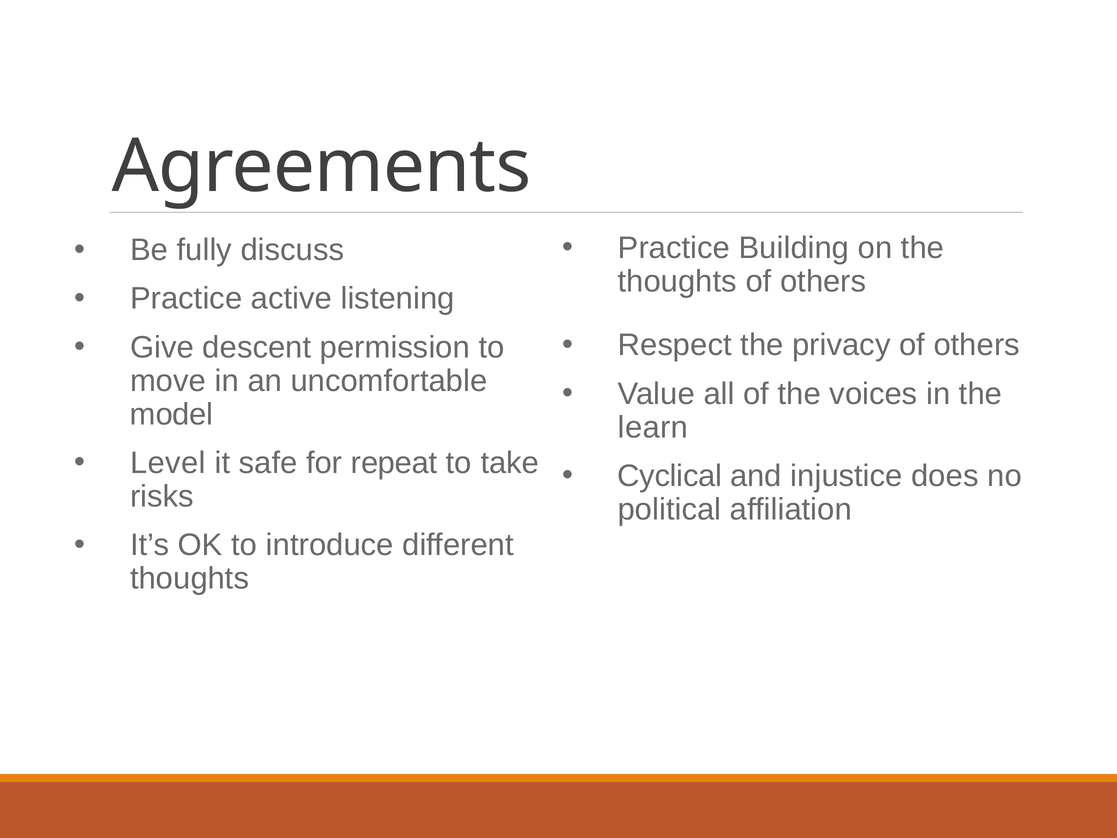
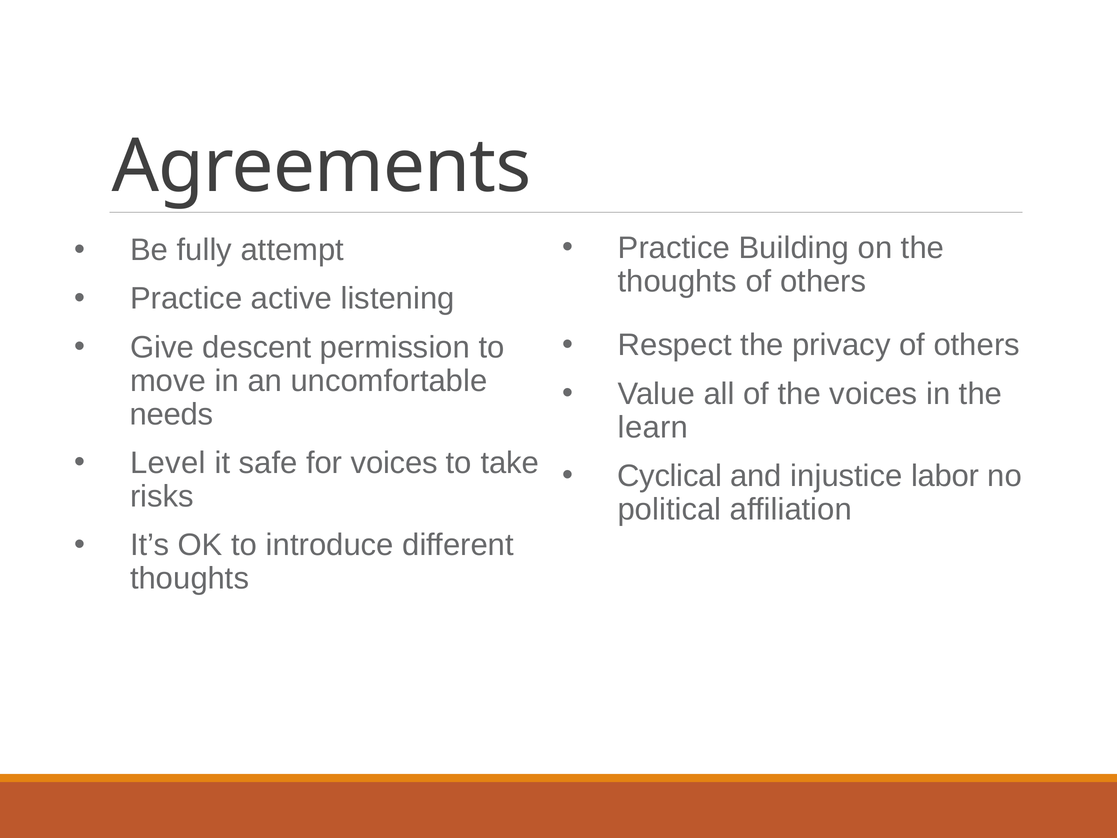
discuss: discuss -> attempt (292, 250)
model: model -> needs (172, 414)
for repeat: repeat -> voices (394, 463)
does: does -> labor (945, 476)
